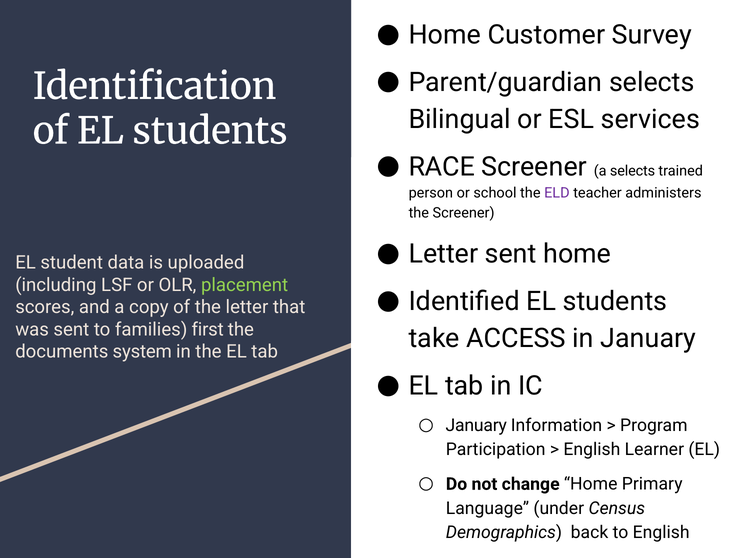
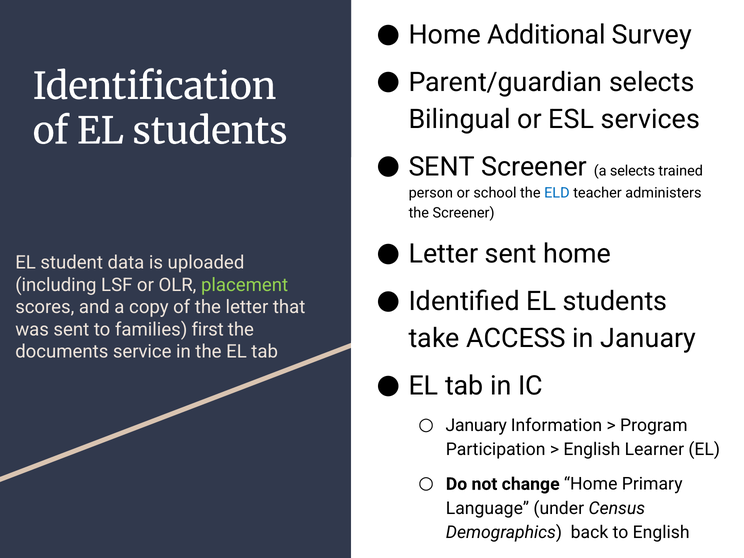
Customer: Customer -> Additional (547, 35)
RACE: RACE -> SENT (442, 167)
ELD colour: purple -> blue (557, 193)
system: system -> service (142, 352)
